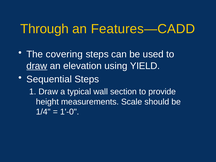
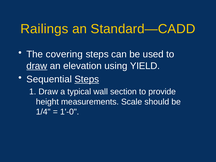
Through: Through -> Railings (44, 29)
Features—CADD: Features—CADD -> Standard—CADD (143, 29)
Steps underline: none -> present (87, 79)
